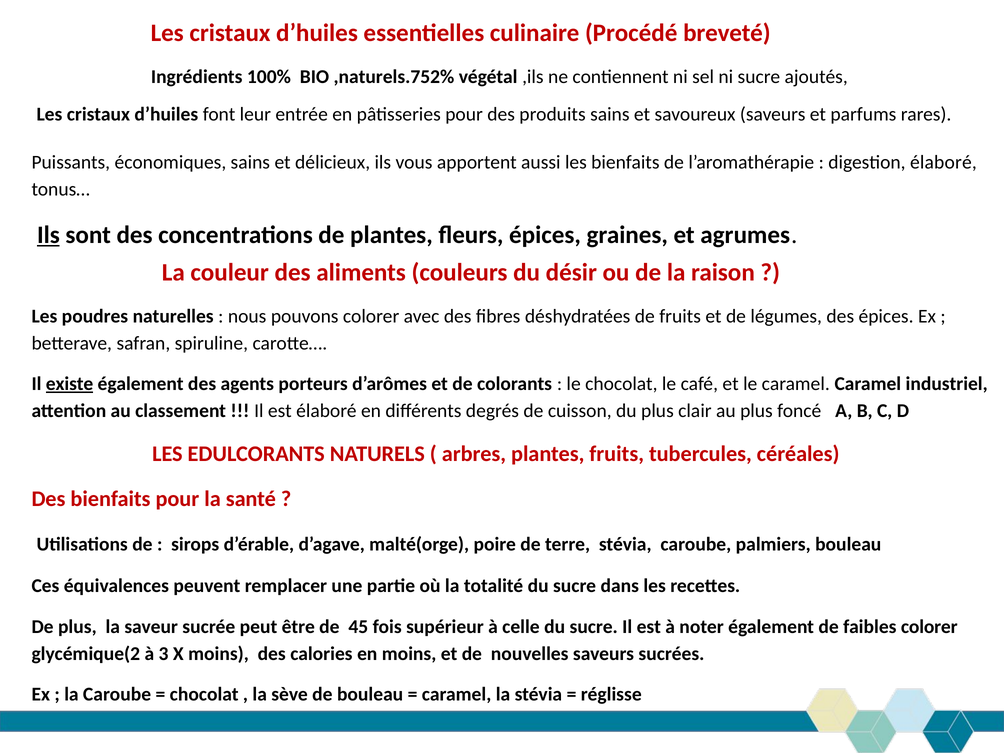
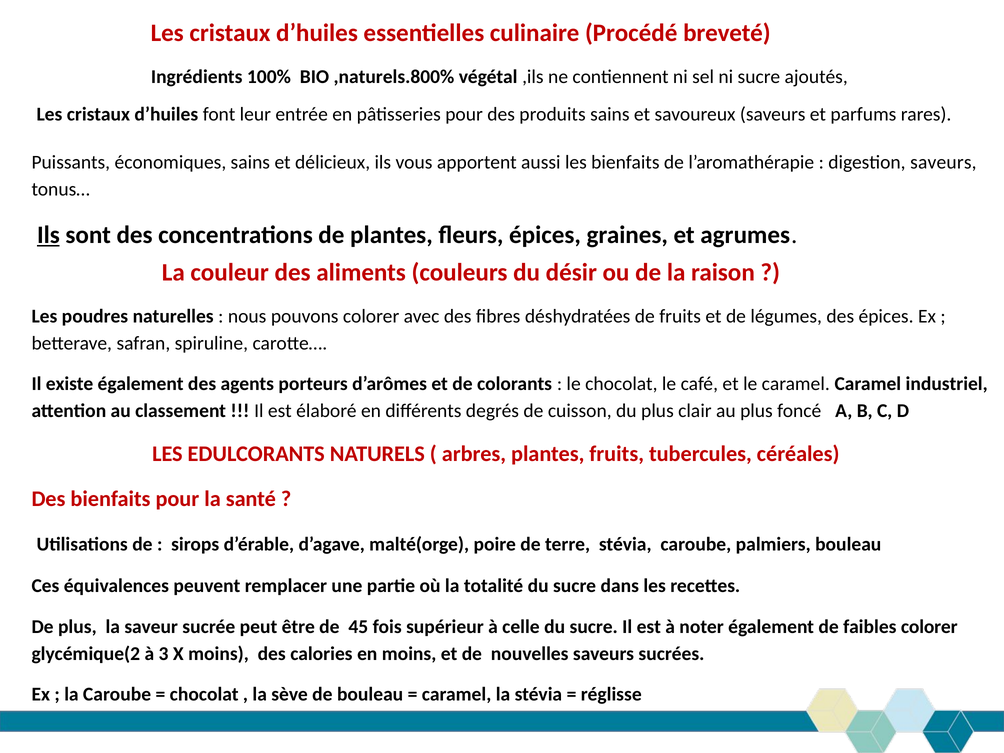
,naturels.752%: ,naturels.752% -> ,naturels.800% (394, 77)
digestion élaboré: élaboré -> saveurs (943, 162)
existe underline: present -> none (70, 384)
